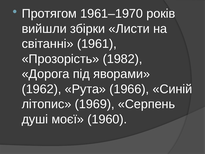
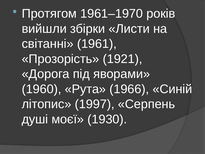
1982: 1982 -> 1921 (123, 59)
1962: 1962 -> 1960 (42, 89)
1969: 1969 -> 1997 (95, 104)
1960: 1960 -> 1930 (107, 119)
